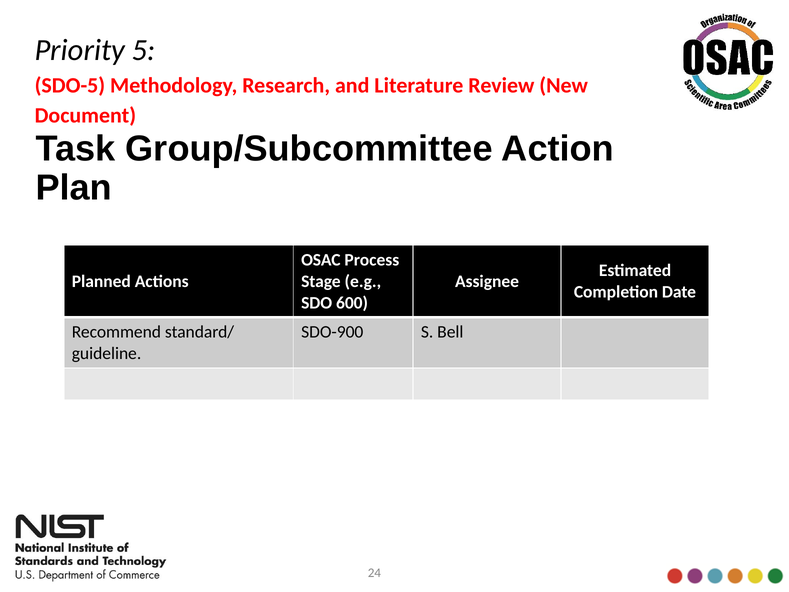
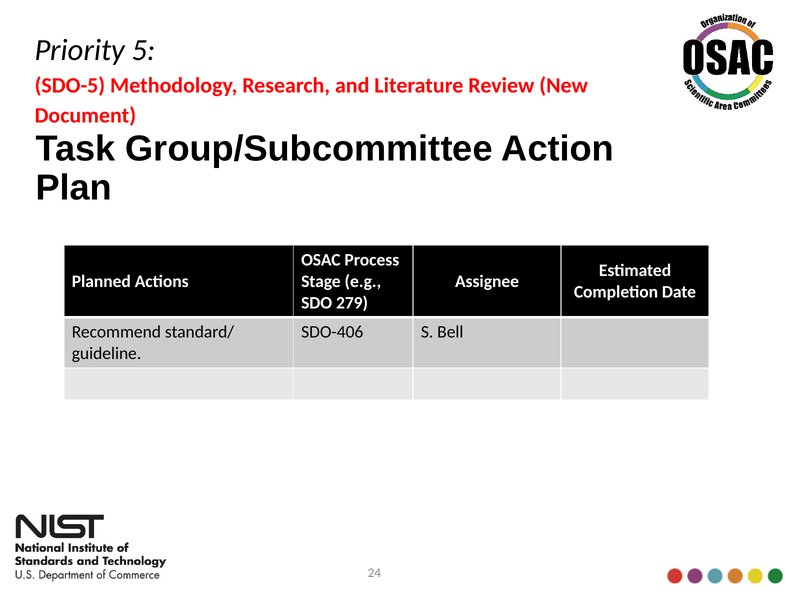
600: 600 -> 279 (352, 303)
SDO-900: SDO-900 -> SDO-406 (332, 332)
